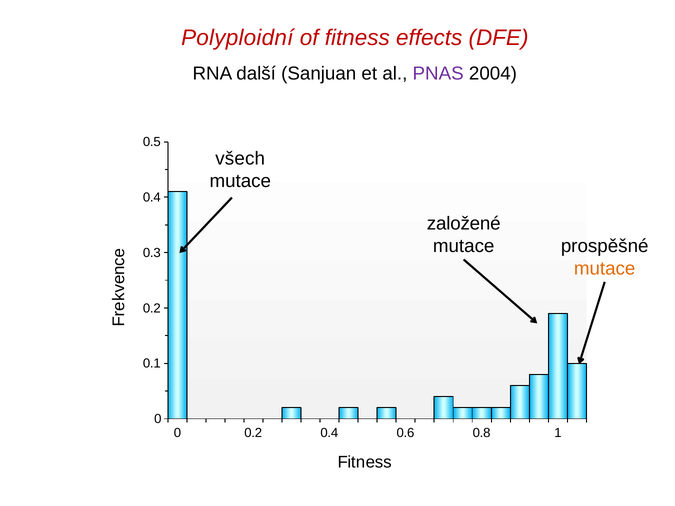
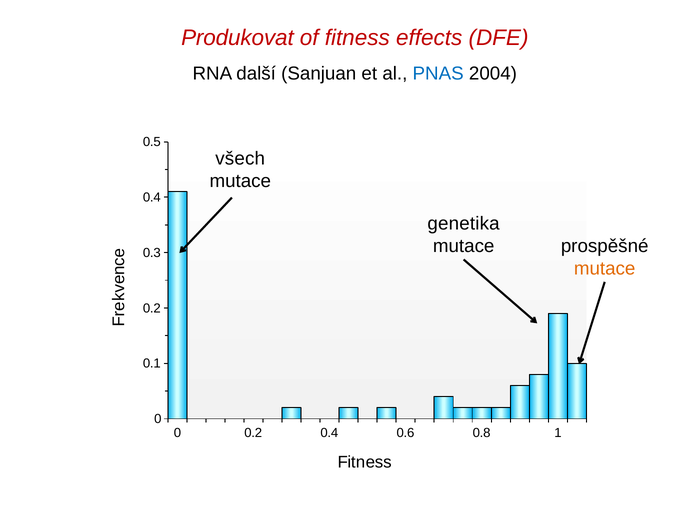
Polyploidní: Polyploidní -> Produkovat (237, 38)
PNAS colour: purple -> blue (438, 73)
založené: založené -> genetika (464, 224)
